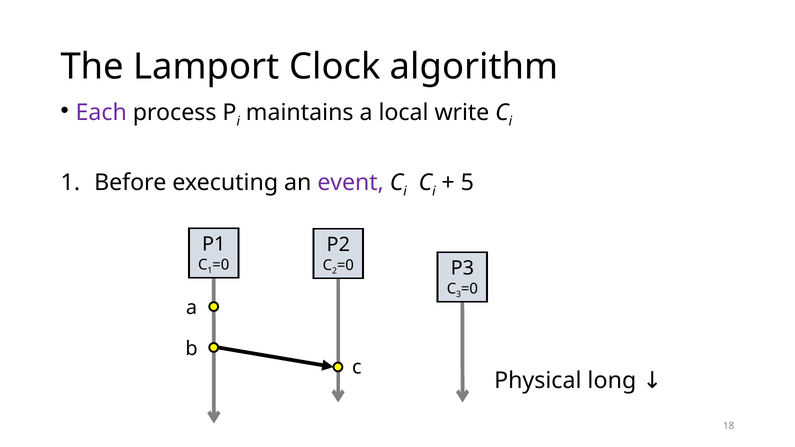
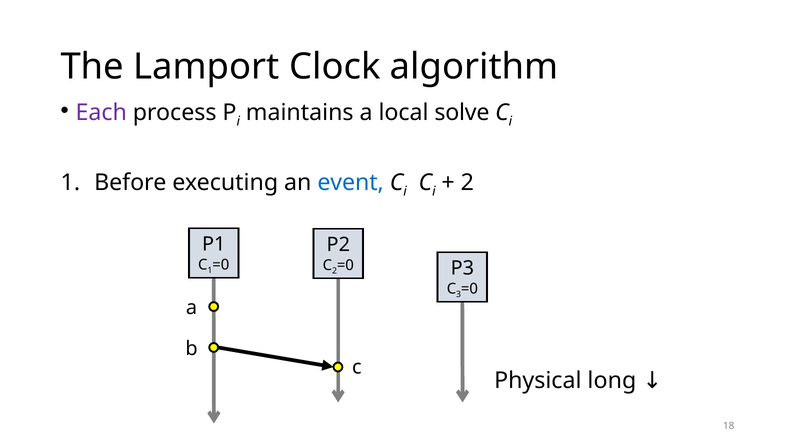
write: write -> solve (462, 112)
5: 5 -> 2 (467, 182)
event colour: purple -> blue (351, 182)
